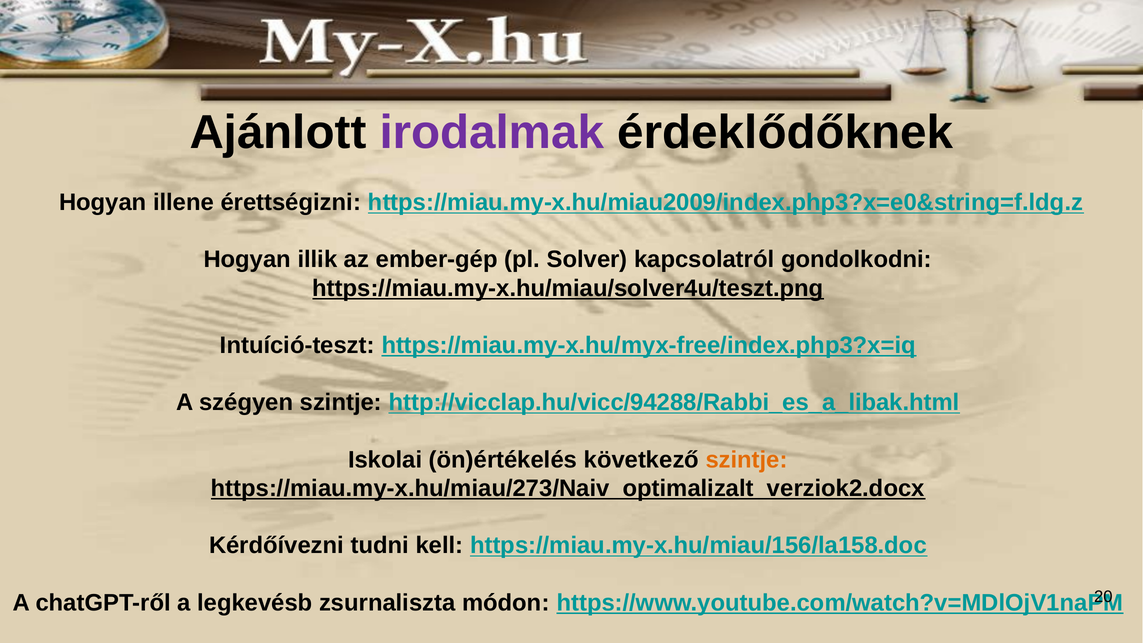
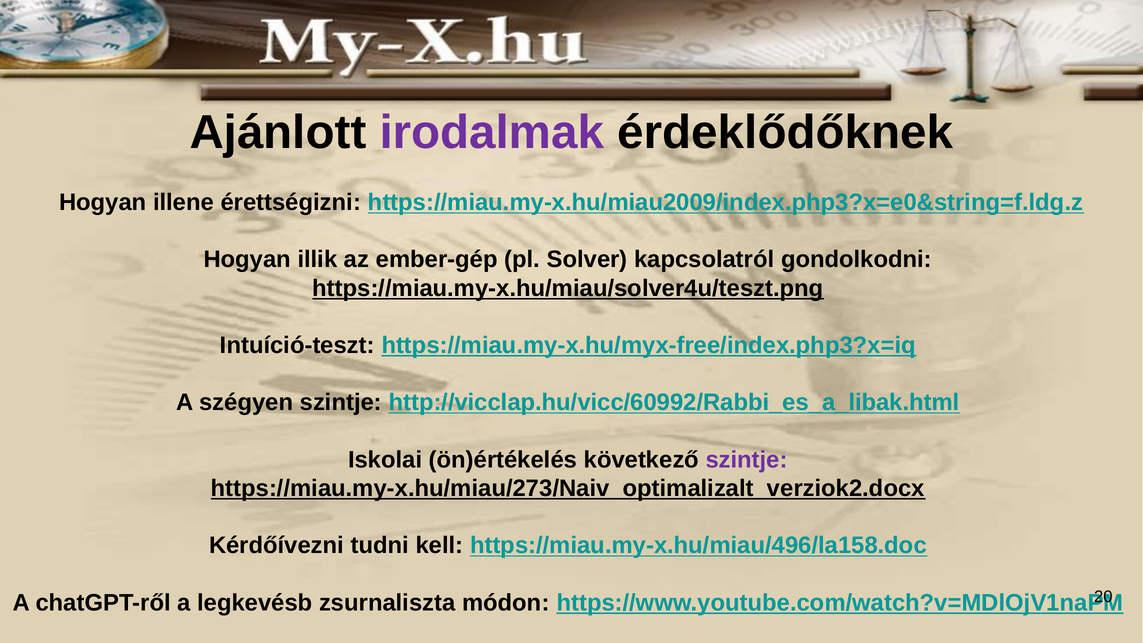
http://vicclap.hu/vicc/94288/Rabbi_es_a_libak.html: http://vicclap.hu/vicc/94288/Rabbi_es_a_libak.html -> http://vicclap.hu/vicc/60992/Rabbi_es_a_libak.html (674, 402)
szintje colour: orange -> purple (747, 460)
https://miau.my-x.hu/miau/156/la158.doc: https://miau.my-x.hu/miau/156/la158.doc -> https://miau.my-x.hu/miau/496/la158.doc (698, 545)
